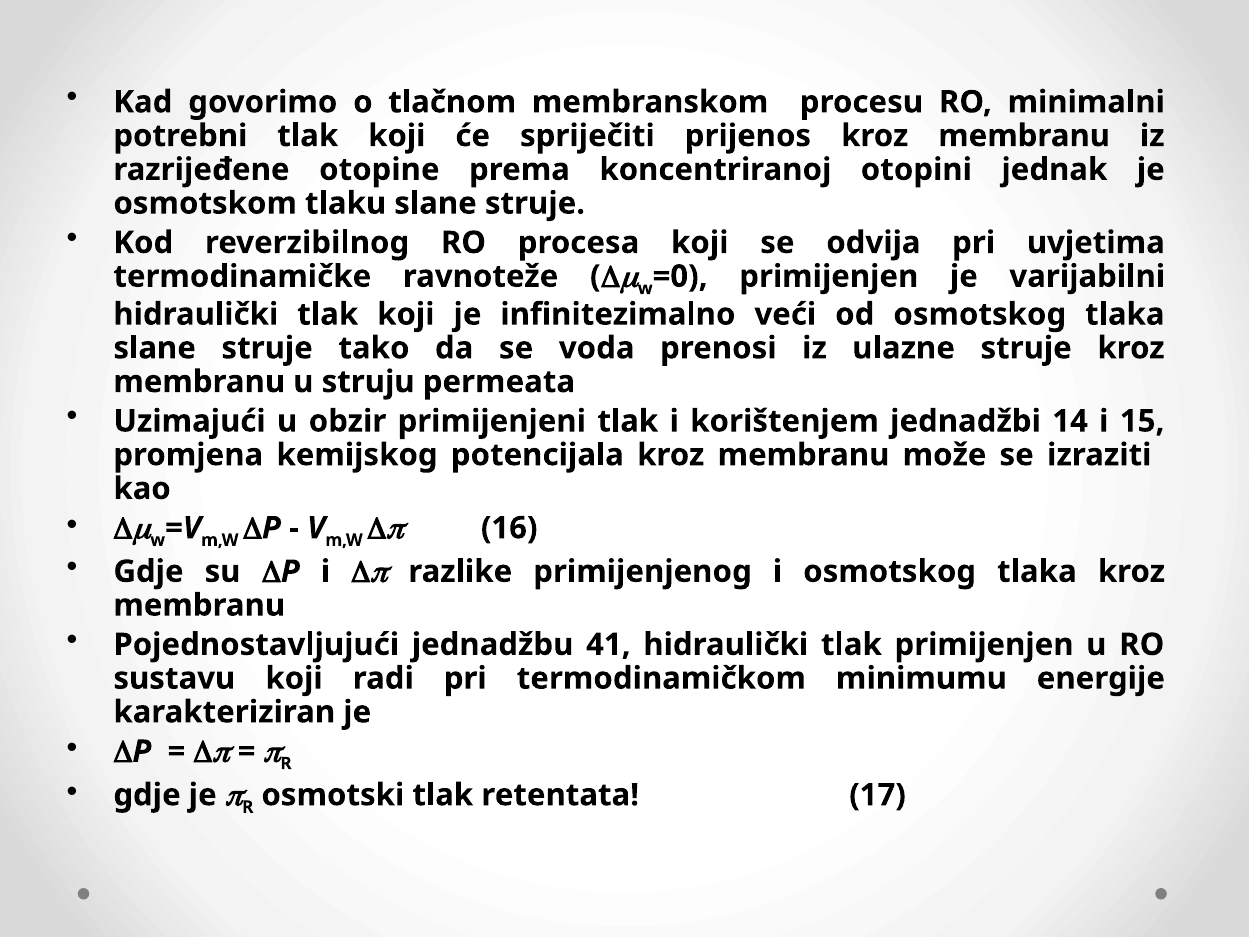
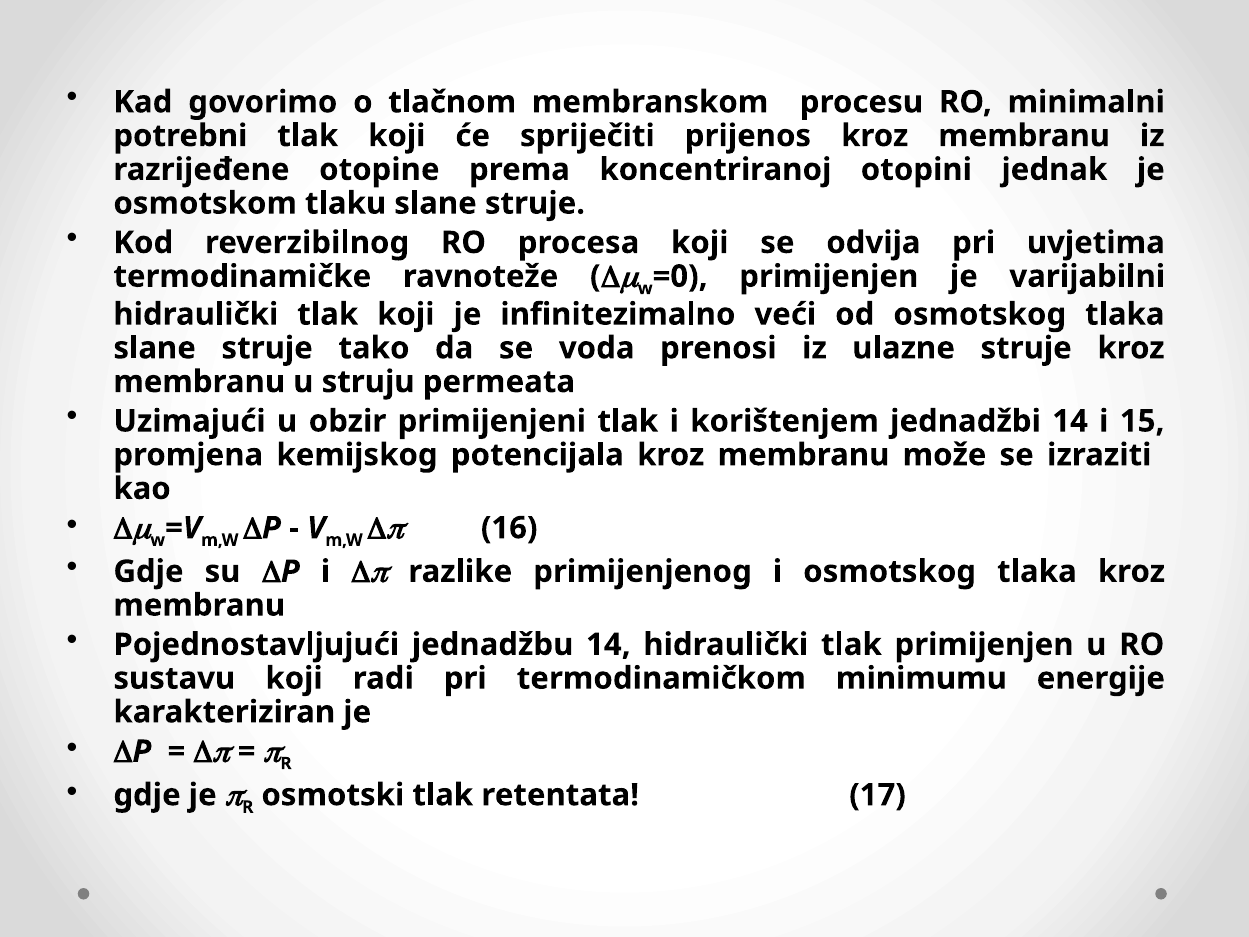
jednadžbu 41: 41 -> 14 (608, 644)
